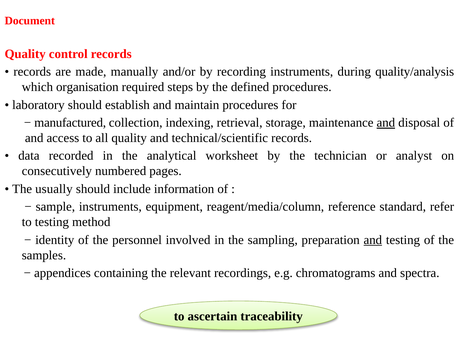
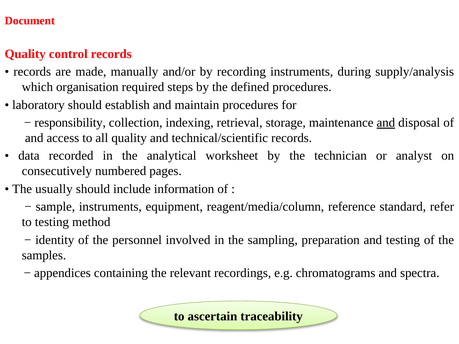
quality/analysis: quality/analysis -> supply/analysis (415, 72)
manufactured: manufactured -> responsibility (70, 123)
and underline: present -> none (373, 240)
